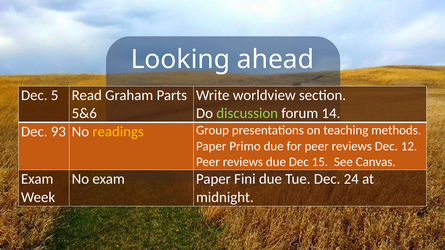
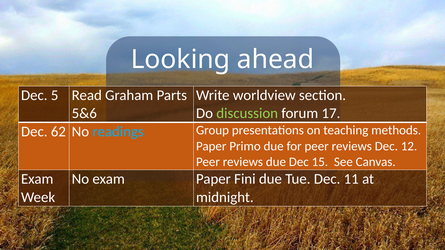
14: 14 -> 17 (331, 114)
93: 93 -> 62 (58, 132)
readings colour: yellow -> light blue (118, 132)
24: 24 -> 11 (351, 179)
